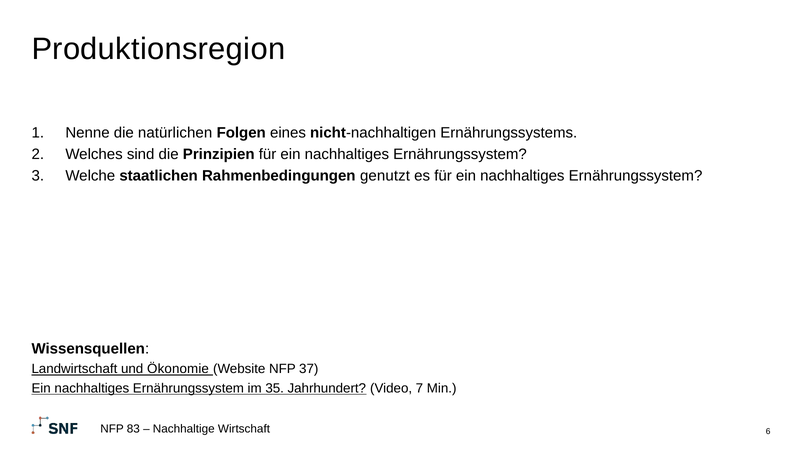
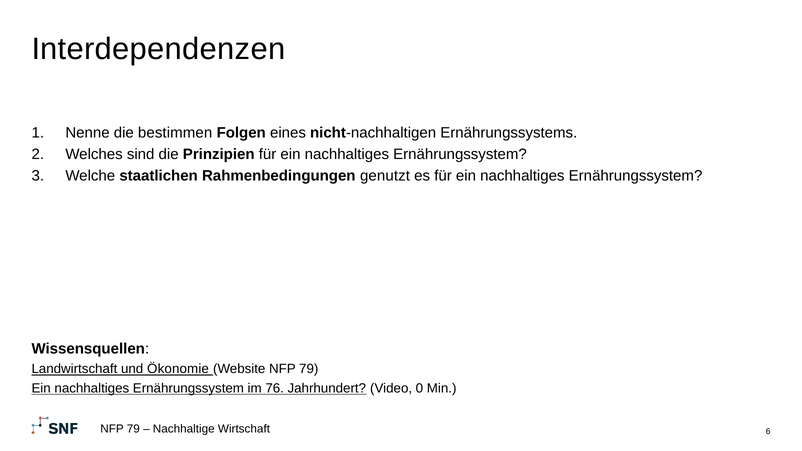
Produktionsregion: Produktionsregion -> Interdependenzen (158, 49)
natürlichen: natürlichen -> bestimmen (175, 133)
Website NFP 37: 37 -> 79 (309, 369)
35: 35 -> 76 (275, 388)
7: 7 -> 0 (419, 388)
83: 83 -> 79 (133, 429)
